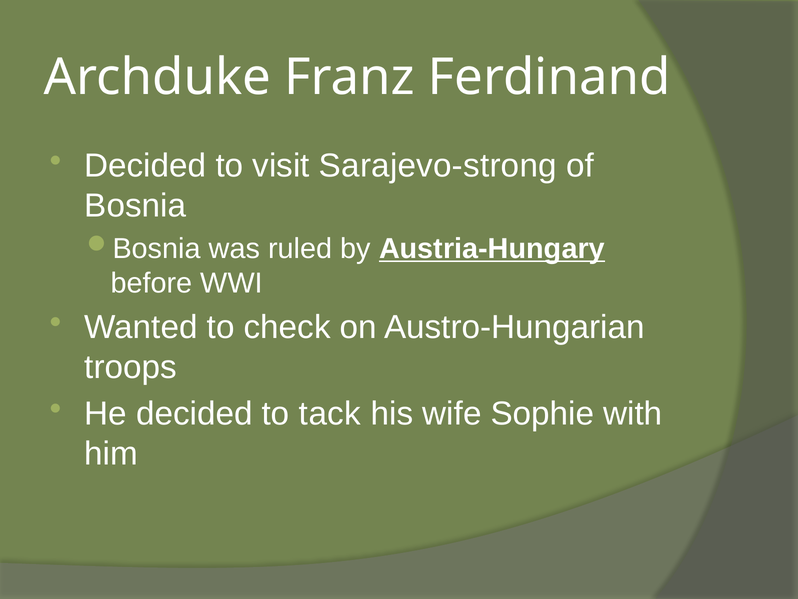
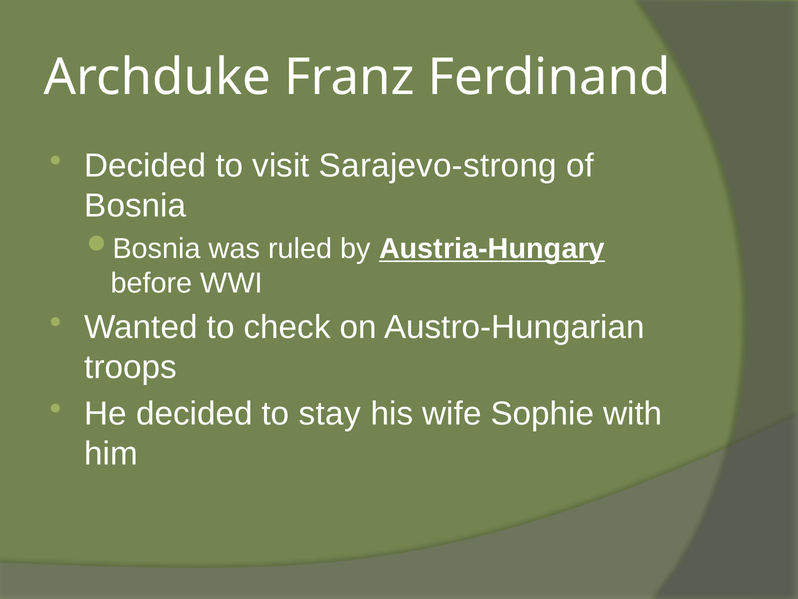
tack: tack -> stay (330, 414)
